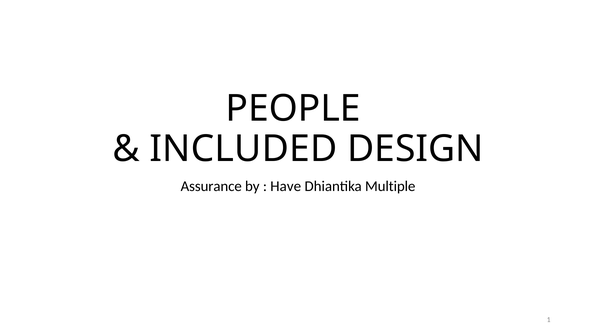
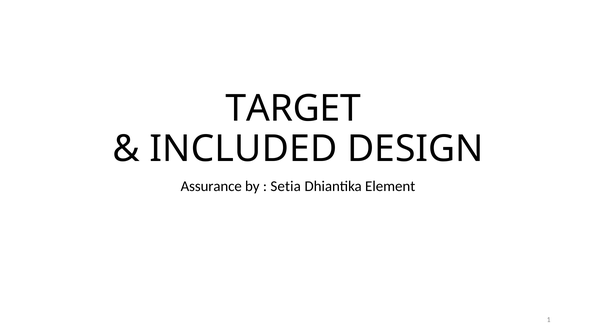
PEOPLE: PEOPLE -> TARGET (293, 109)
Have: Have -> Setia (286, 186)
Multiple: Multiple -> Element (390, 186)
